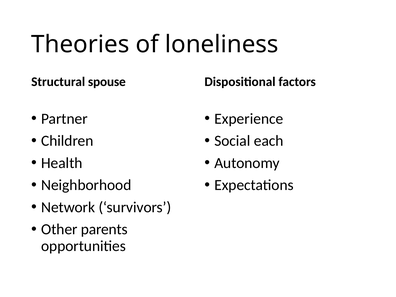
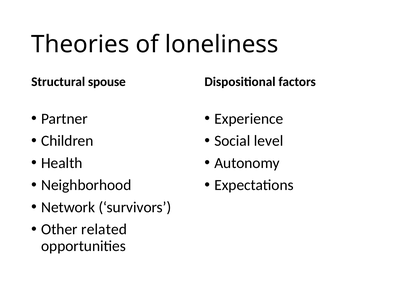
each: each -> level (269, 141)
parents: parents -> related (104, 229)
